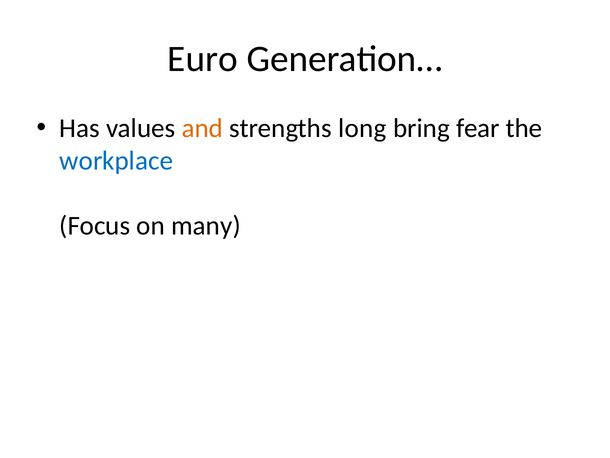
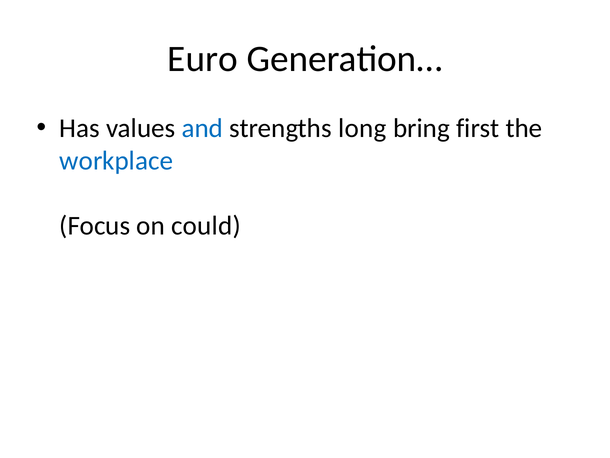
and colour: orange -> blue (202, 128)
fear: fear -> first (478, 128)
many: many -> could (206, 226)
